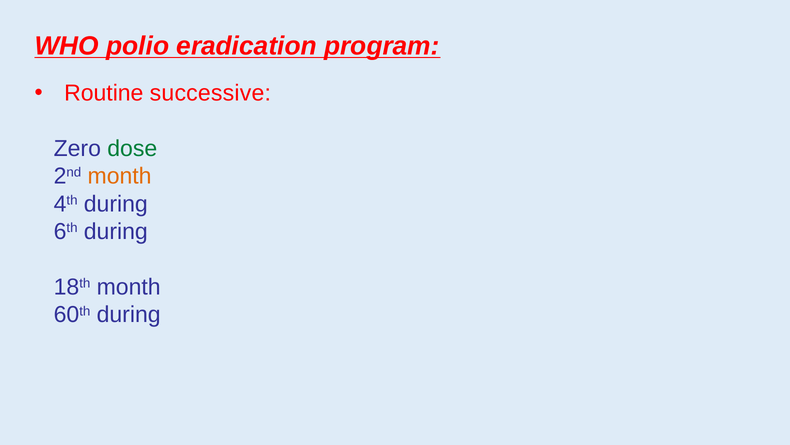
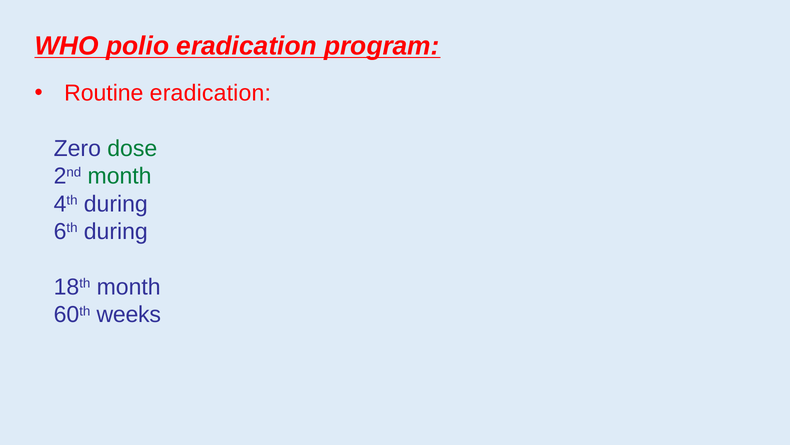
Routine successive: successive -> eradication (210, 93)
month colour: orange -> green (120, 176)
60th during: during -> weeks (129, 314)
